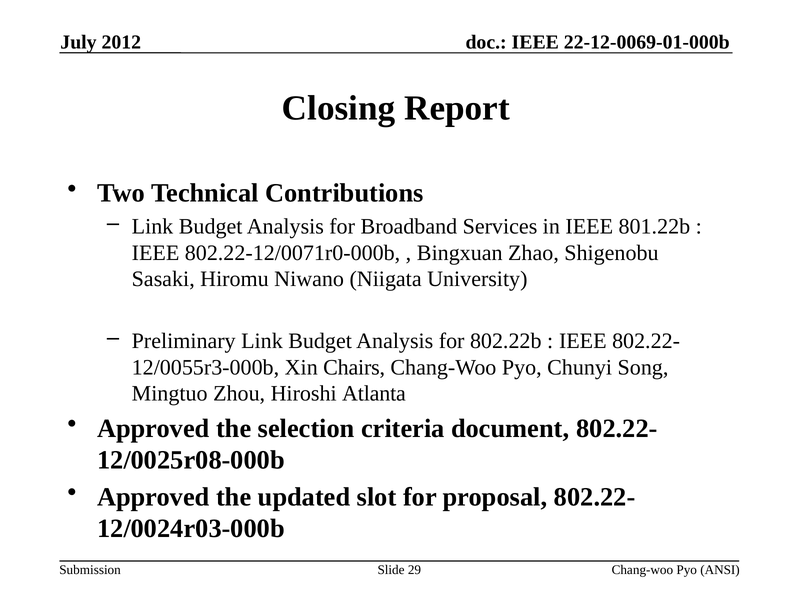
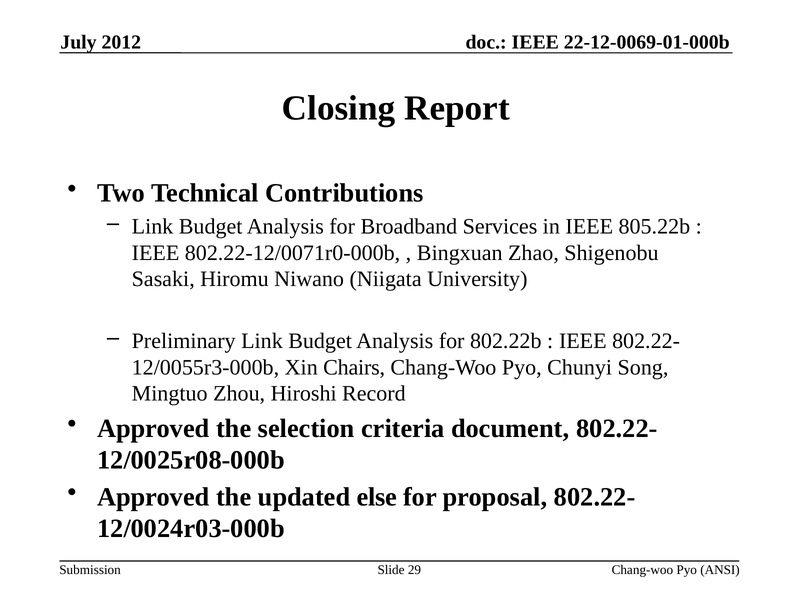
801.22b: 801.22b -> 805.22b (654, 226)
Atlanta: Atlanta -> Record (374, 394)
slot: slot -> else (377, 497)
